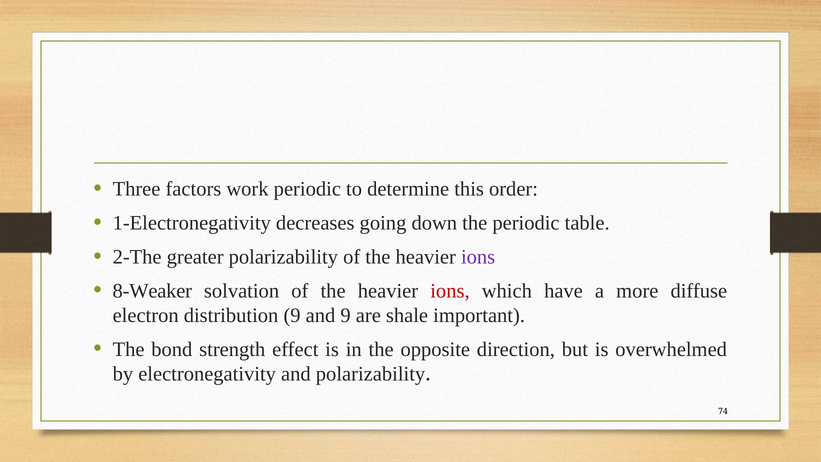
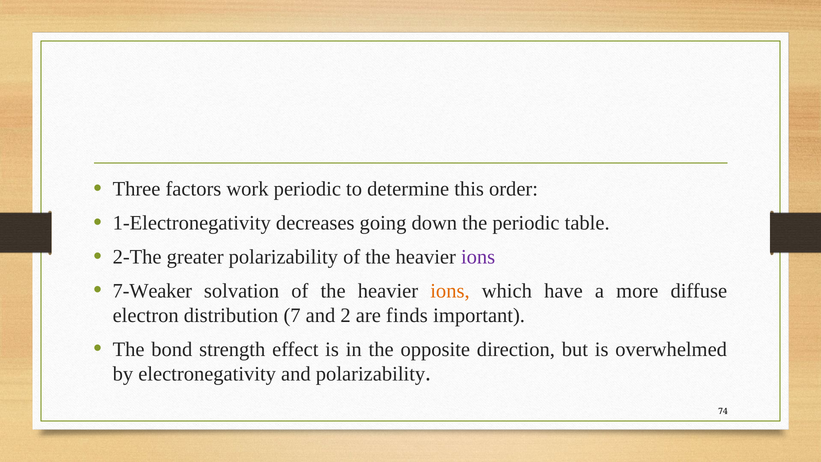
8-Weaker: 8-Weaker -> 7-Weaker (152, 291)
ions colour: red -> orange (450, 291)
distribution 9: 9 -> 7 (292, 315)
and 9: 9 -> 2 (346, 315)
shale: shale -> finds (407, 315)
